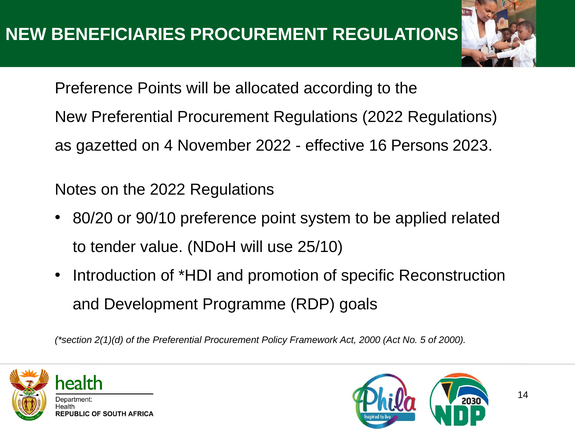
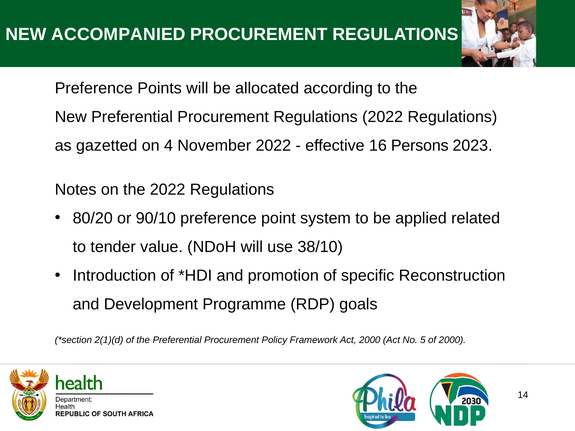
BENEFICIARIES: BENEFICIARIES -> ACCOMPANIED (118, 34)
25/10: 25/10 -> 38/10 (320, 247)
